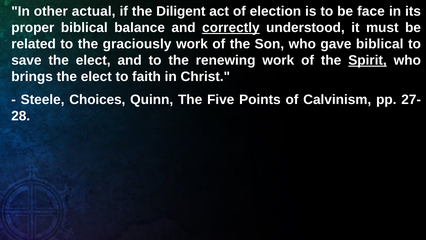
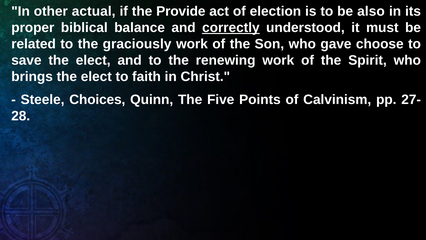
Diligent: Diligent -> Provide (181, 11)
face: face -> also (371, 11)
gave biblical: biblical -> choose (380, 44)
Spirit underline: present -> none (368, 60)
